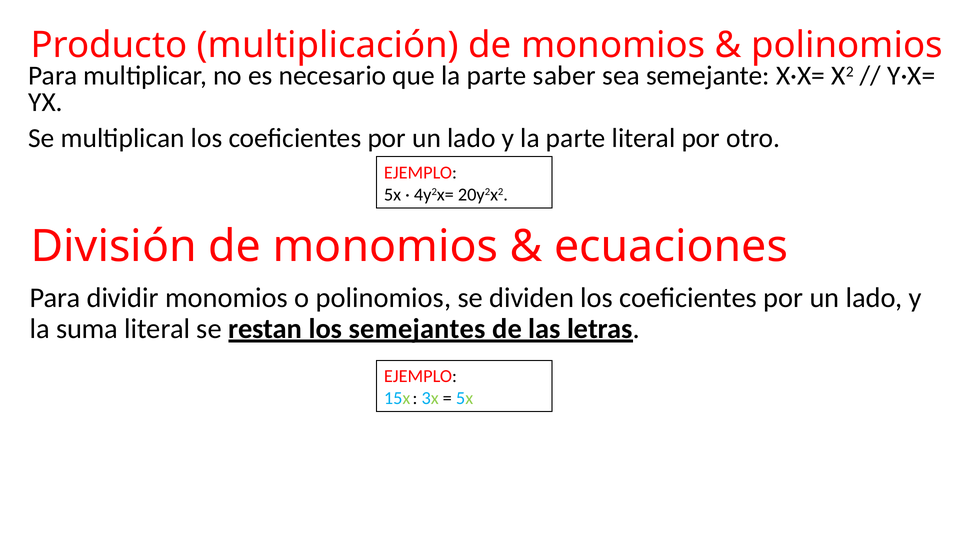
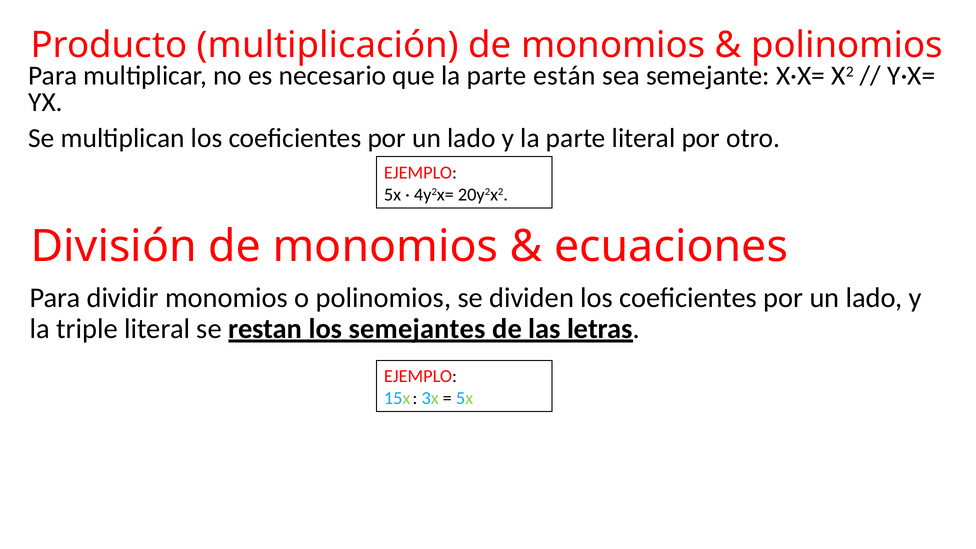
saber: saber -> están (564, 76)
suma: suma -> triple (87, 329)
